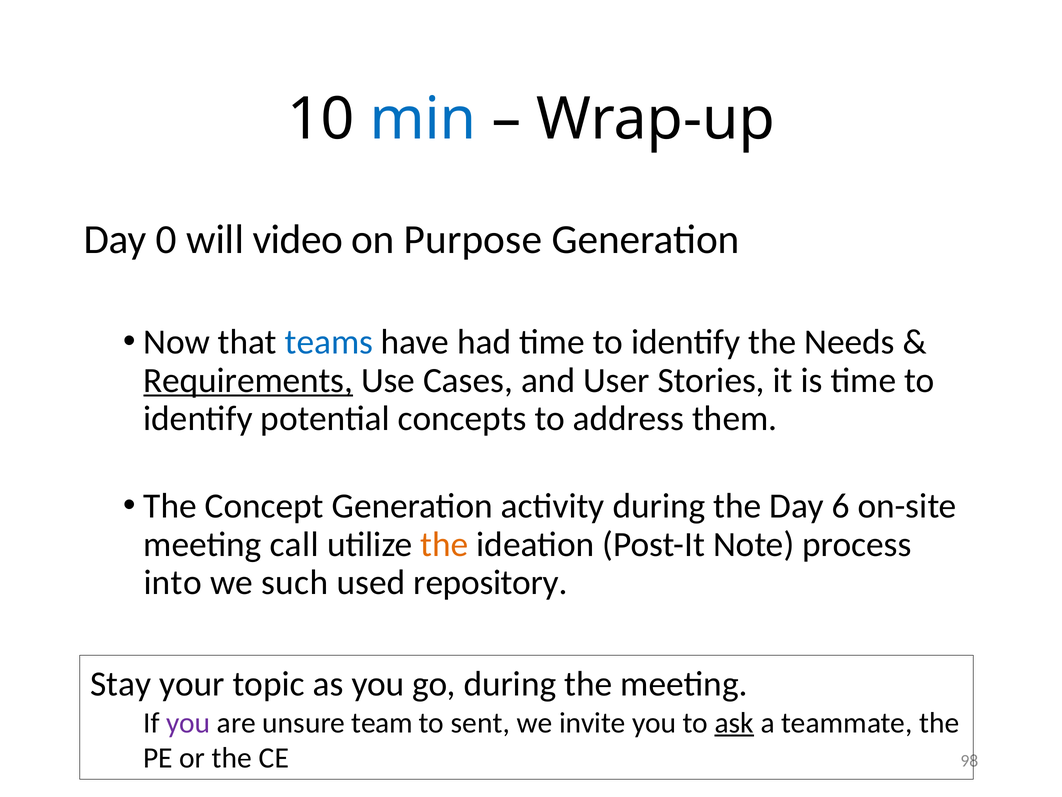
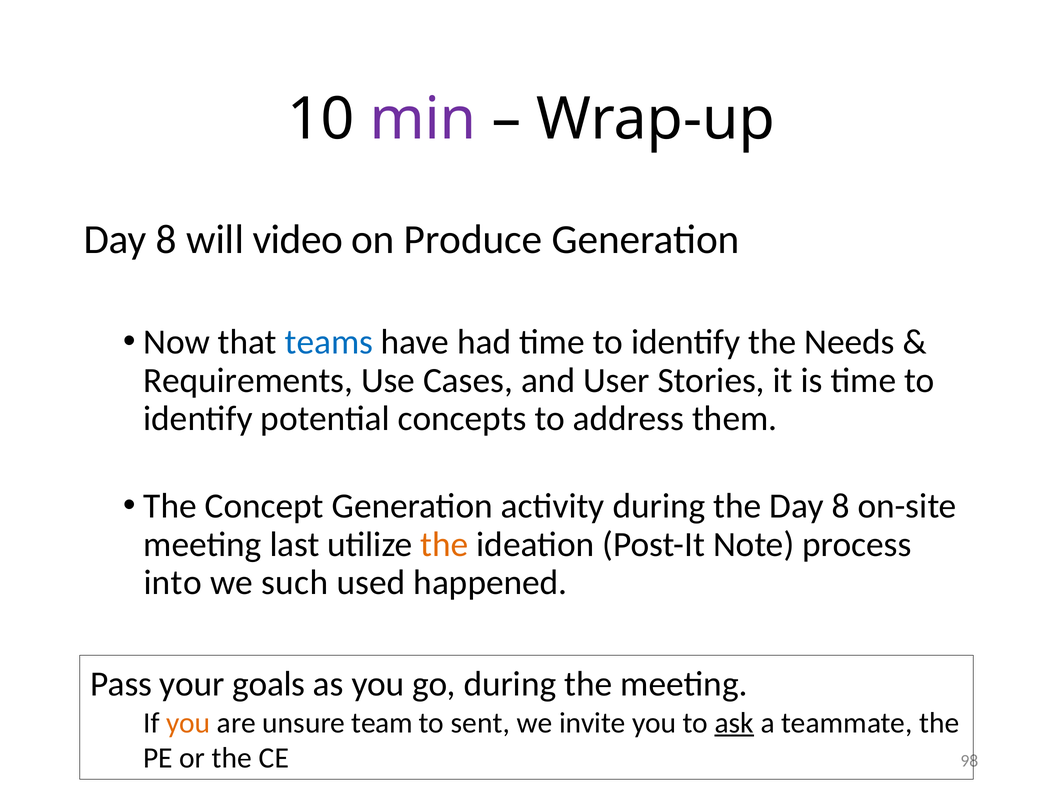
min colour: blue -> purple (423, 119)
0: 0 -> 8 (166, 239)
Purpose: Purpose -> Produce (473, 239)
Requirements underline: present -> none (248, 380)
the Day 6: 6 -> 8 (841, 506)
call: call -> last (294, 544)
repository: repository -> happened (490, 582)
Stay: Stay -> Pass (121, 684)
topic: topic -> goals (269, 684)
you colour: purple -> orange (188, 722)
